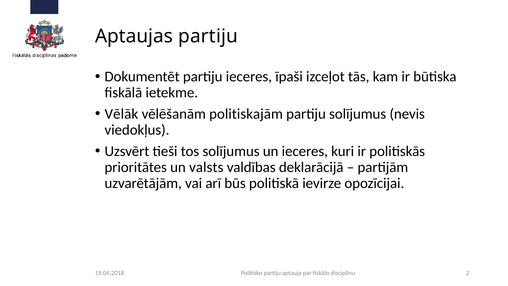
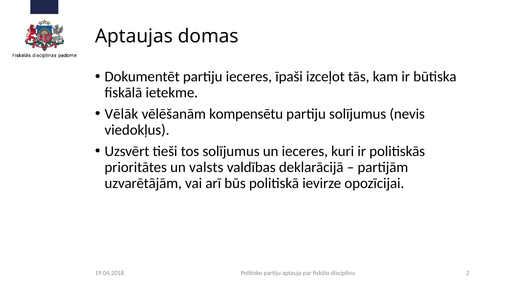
Aptaujas partiju: partiju -> domas (208, 36)
politiskajām: politiskajām -> kompensētu (246, 114)
